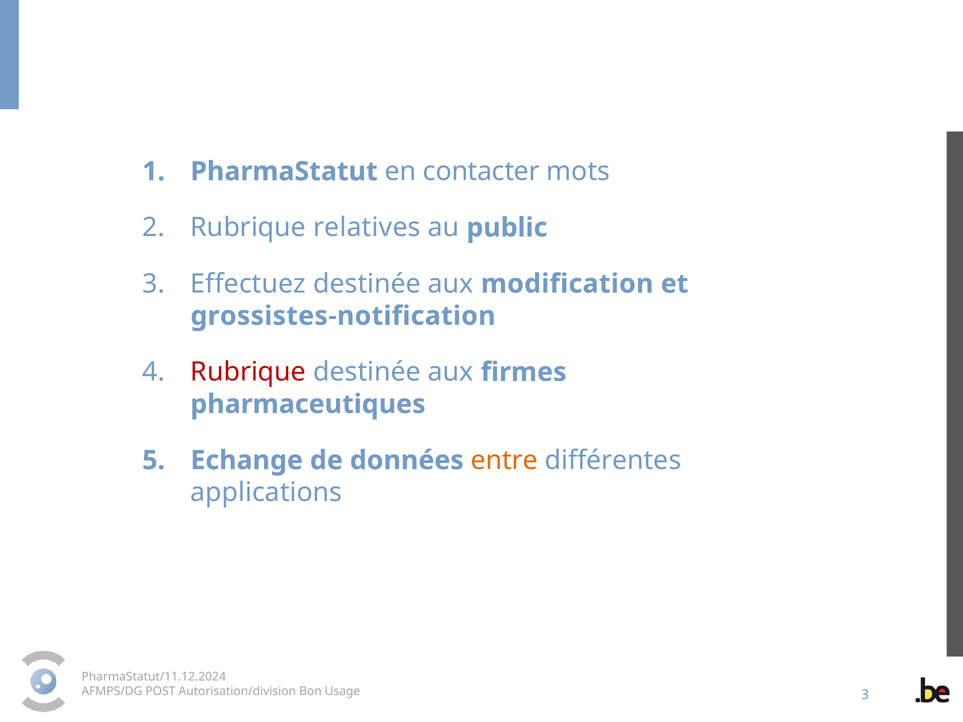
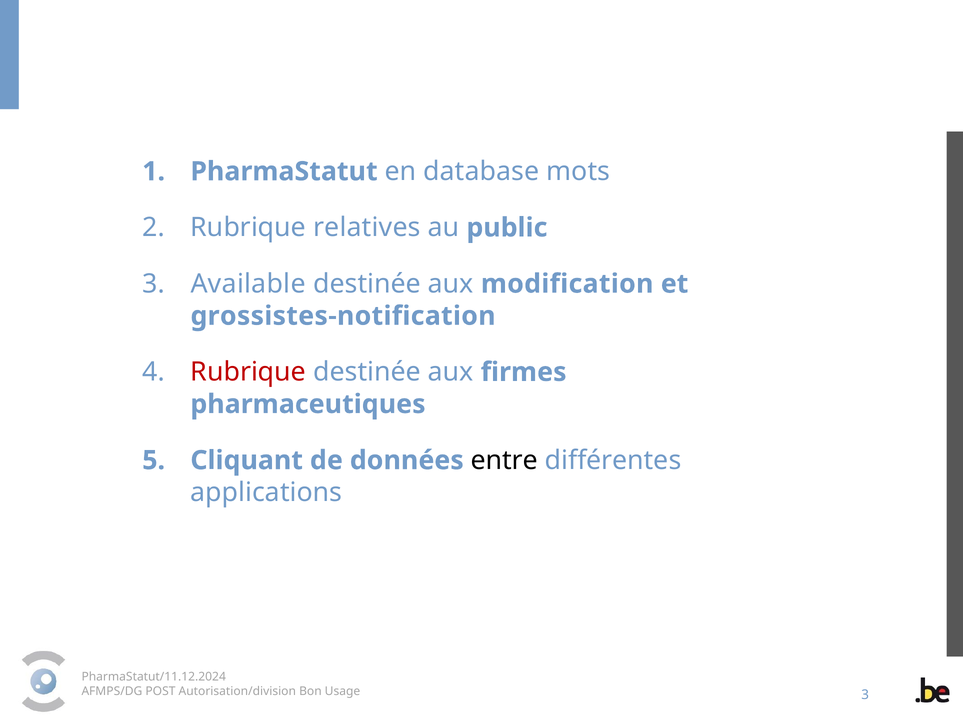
contacter: contacter -> database (481, 172)
Effectuez: Effectuez -> Available (248, 284)
Echange: Echange -> Cliquant (247, 461)
entre colour: orange -> black (504, 461)
